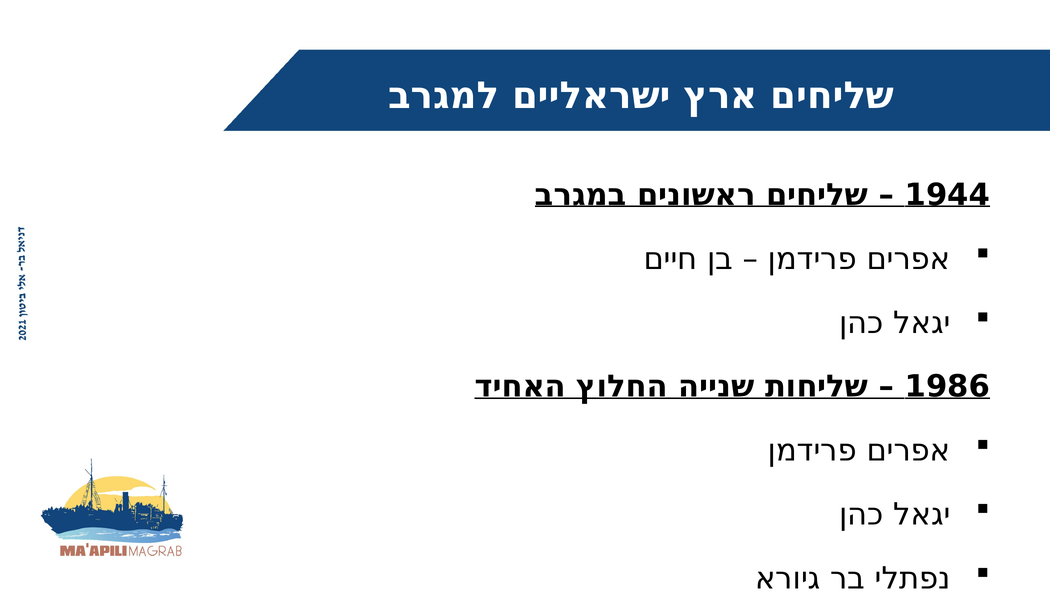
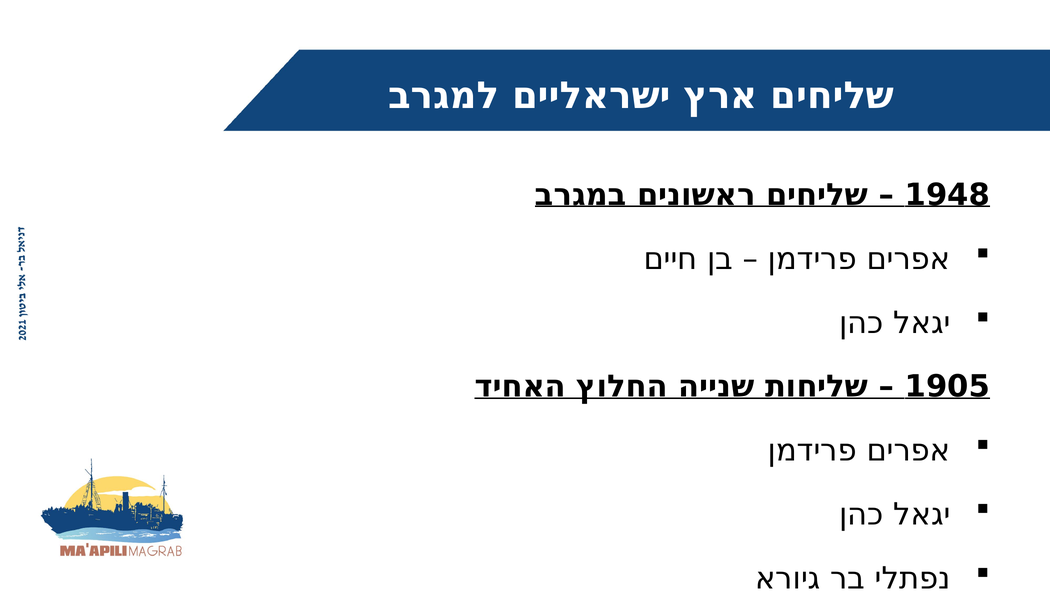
1944: 1944 -> 1948 (947, 195)
1986: 1986 -> 1905 (947, 387)
